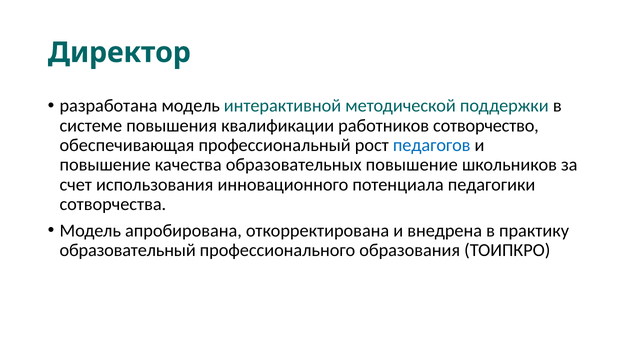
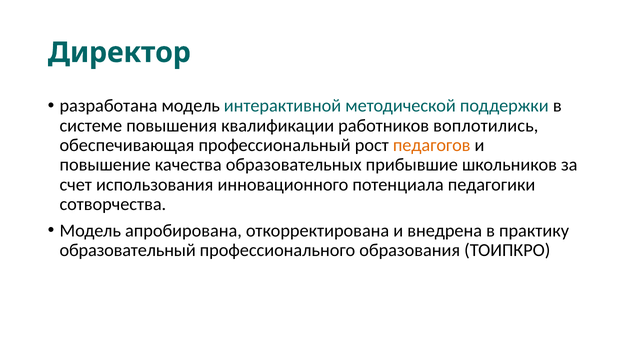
сотворчество: сотворчество -> воплотились (486, 126)
педагогов colour: blue -> orange (432, 146)
образовательных повышение: повышение -> прибывшие (412, 165)
